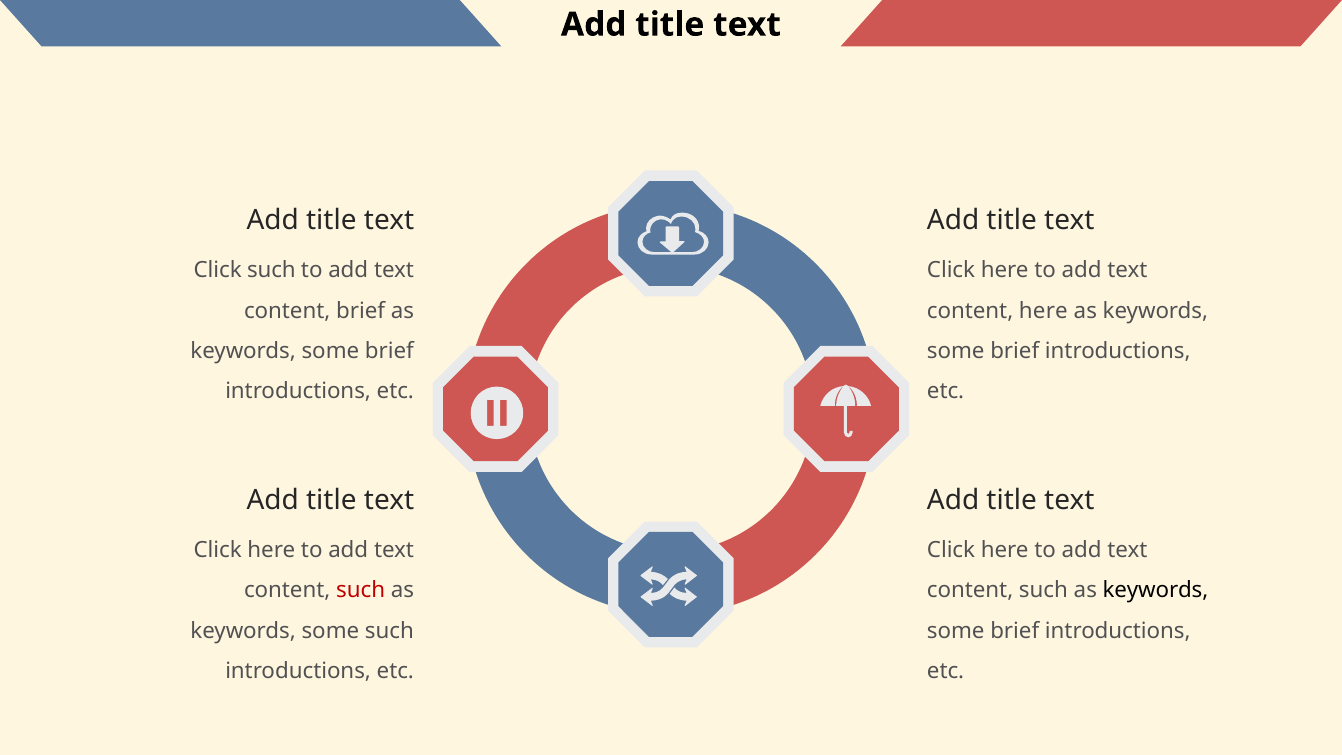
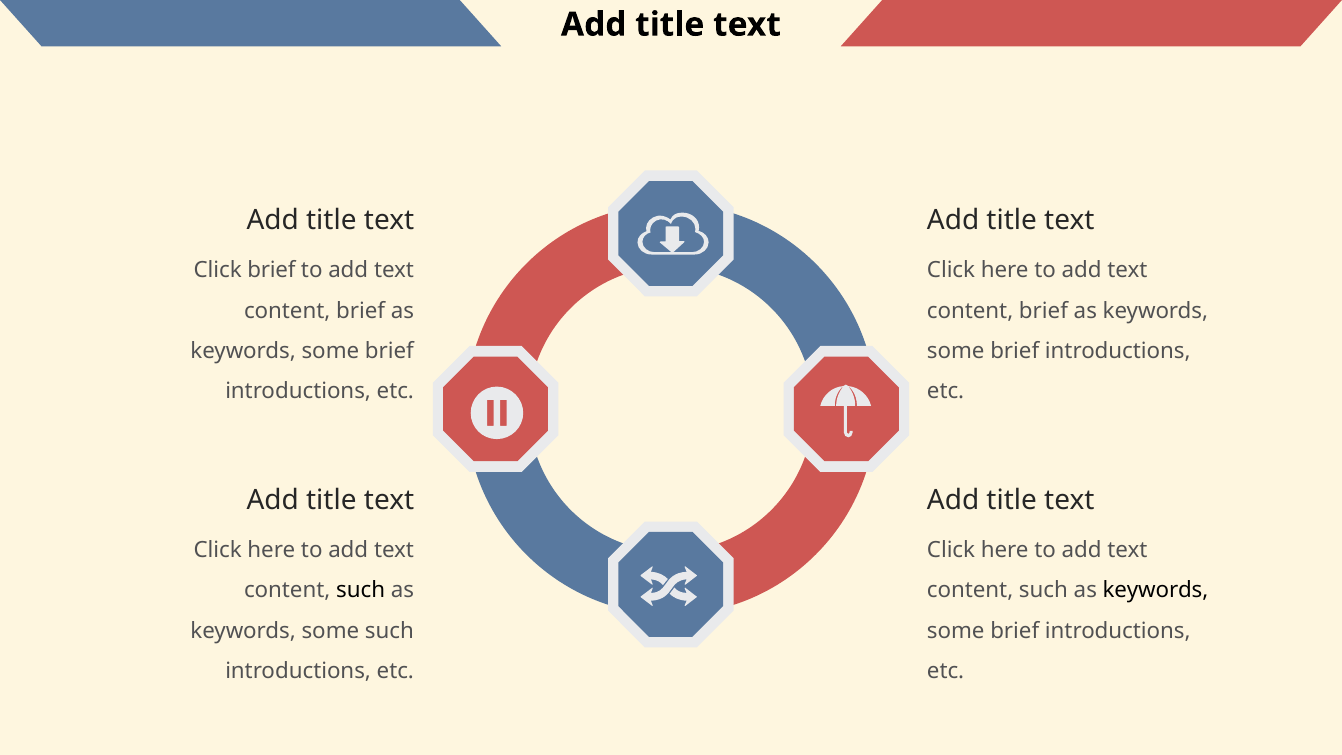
Click such: such -> brief (271, 270)
here: here -> brief (1043, 311)
such colour: red -> black (361, 590)
